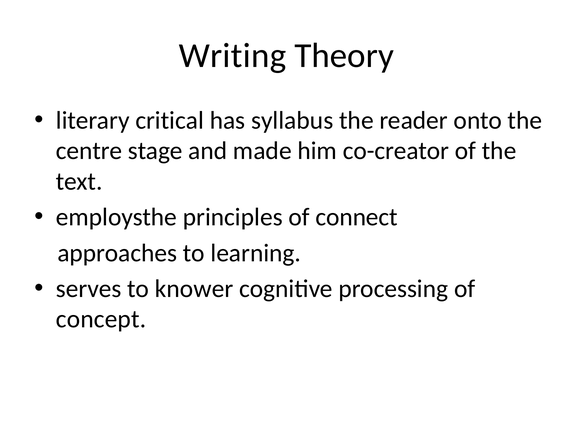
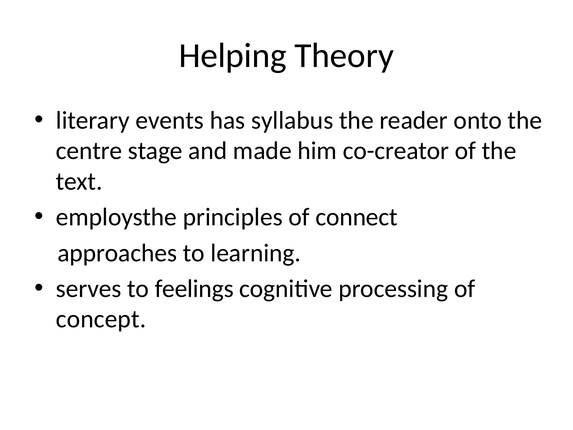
Writing: Writing -> Helping (233, 55)
critical: critical -> events (170, 120)
knower: knower -> feelings (194, 288)
